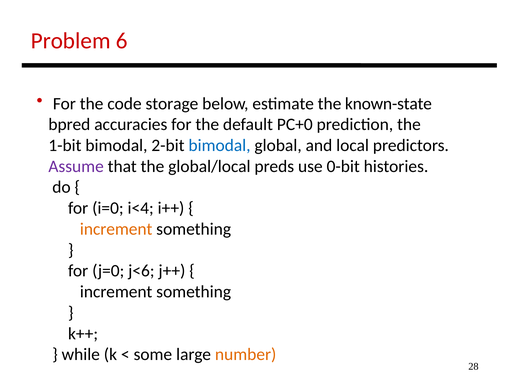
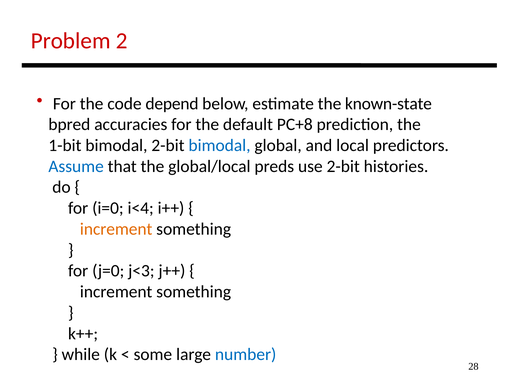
6: 6 -> 2 (122, 41)
storage: storage -> depend (172, 104)
PC+0: PC+0 -> PC+8 (295, 125)
Assume colour: purple -> blue (76, 166)
use 0-bit: 0-bit -> 2-bit (343, 166)
j<6: j<6 -> j<3 (141, 271)
number colour: orange -> blue (246, 355)
